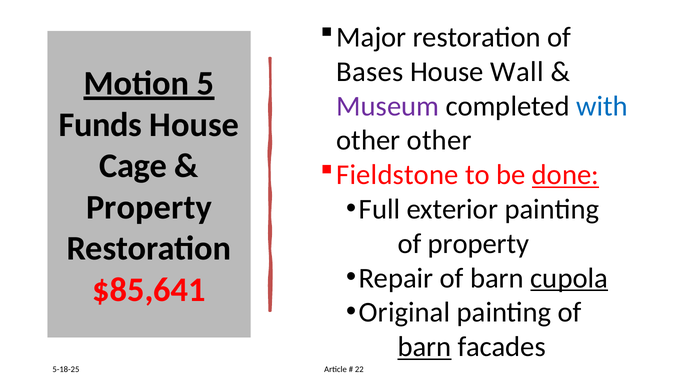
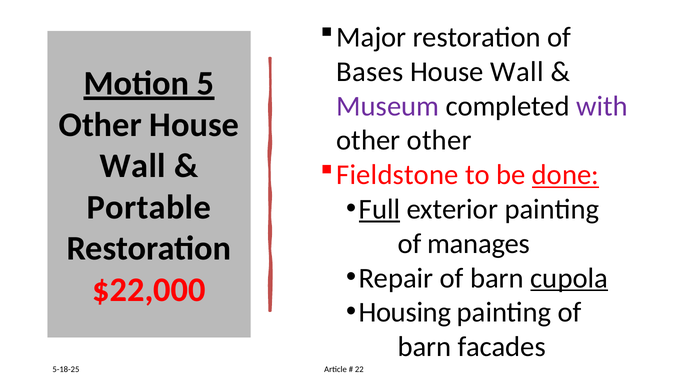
with colour: blue -> purple (602, 106)
Funds: Funds -> Other (100, 125)
Cage: Cage -> Wall (133, 166)
Property: Property -> Portable (149, 207)
Full underline: none -> present (380, 209)
of property: property -> manages (479, 244)
$85,641: $85,641 -> $22,000 (149, 290)
Original: Original -> Housing (405, 312)
barn underline: present -> none (425, 347)
